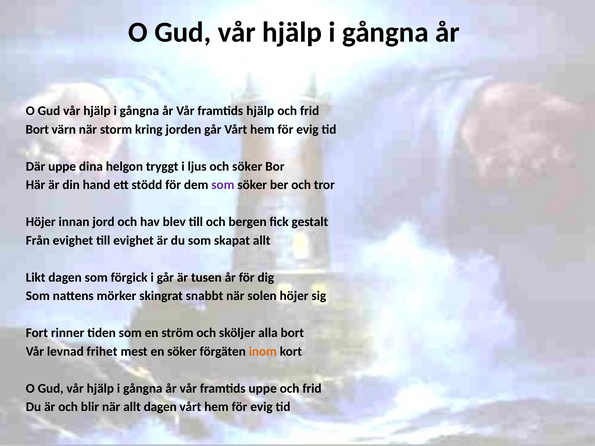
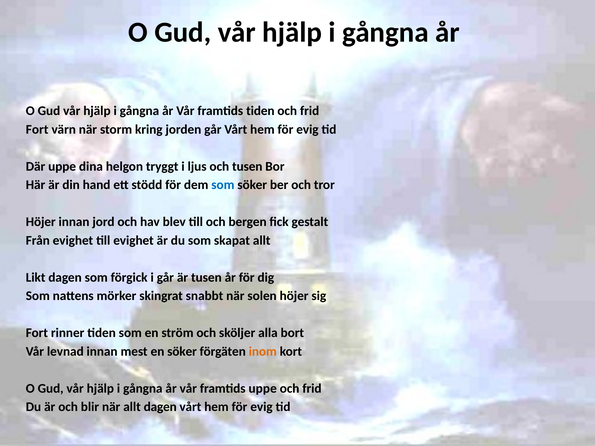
framtids hjälp: hjälp -> tiden (260, 111)
Bort: Bort -> Fort (37, 129)
och söker: söker -> tusen (247, 167)
som colour: purple -> blue (223, 185)
levnad frihet: frihet -> innan (102, 352)
